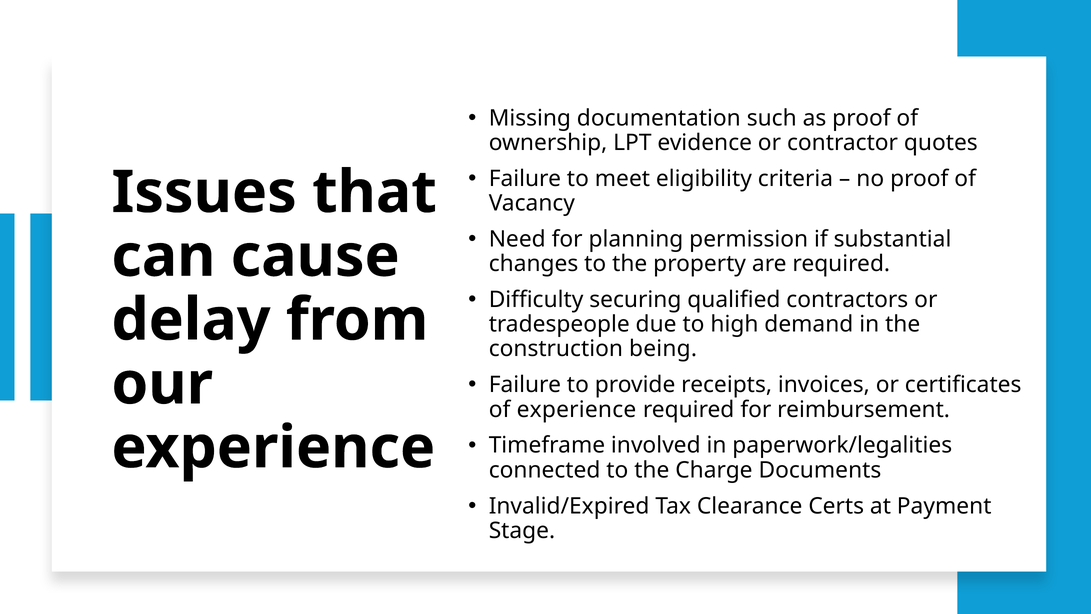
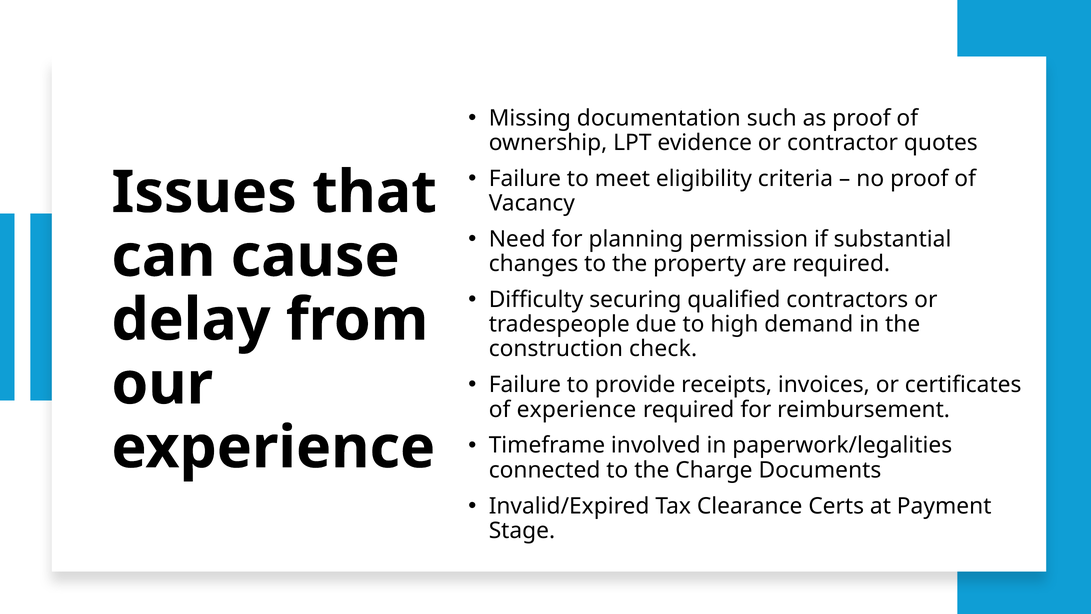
being: being -> check (663, 349)
